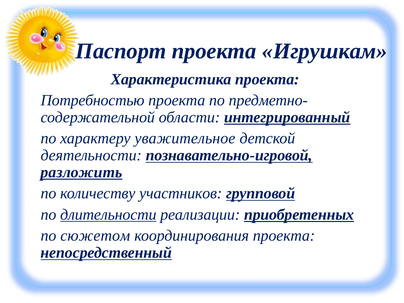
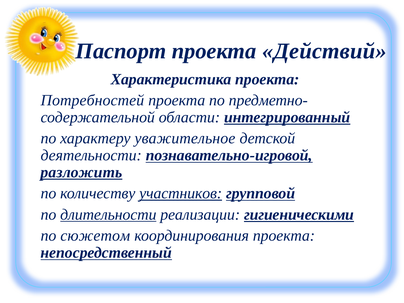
Игрушкам: Игрушкам -> Действий (325, 51)
Потребностью: Потребностью -> Потребностей (92, 100)
участников underline: none -> present (181, 193)
приобретенных: приобретенных -> гигиеническими (299, 215)
